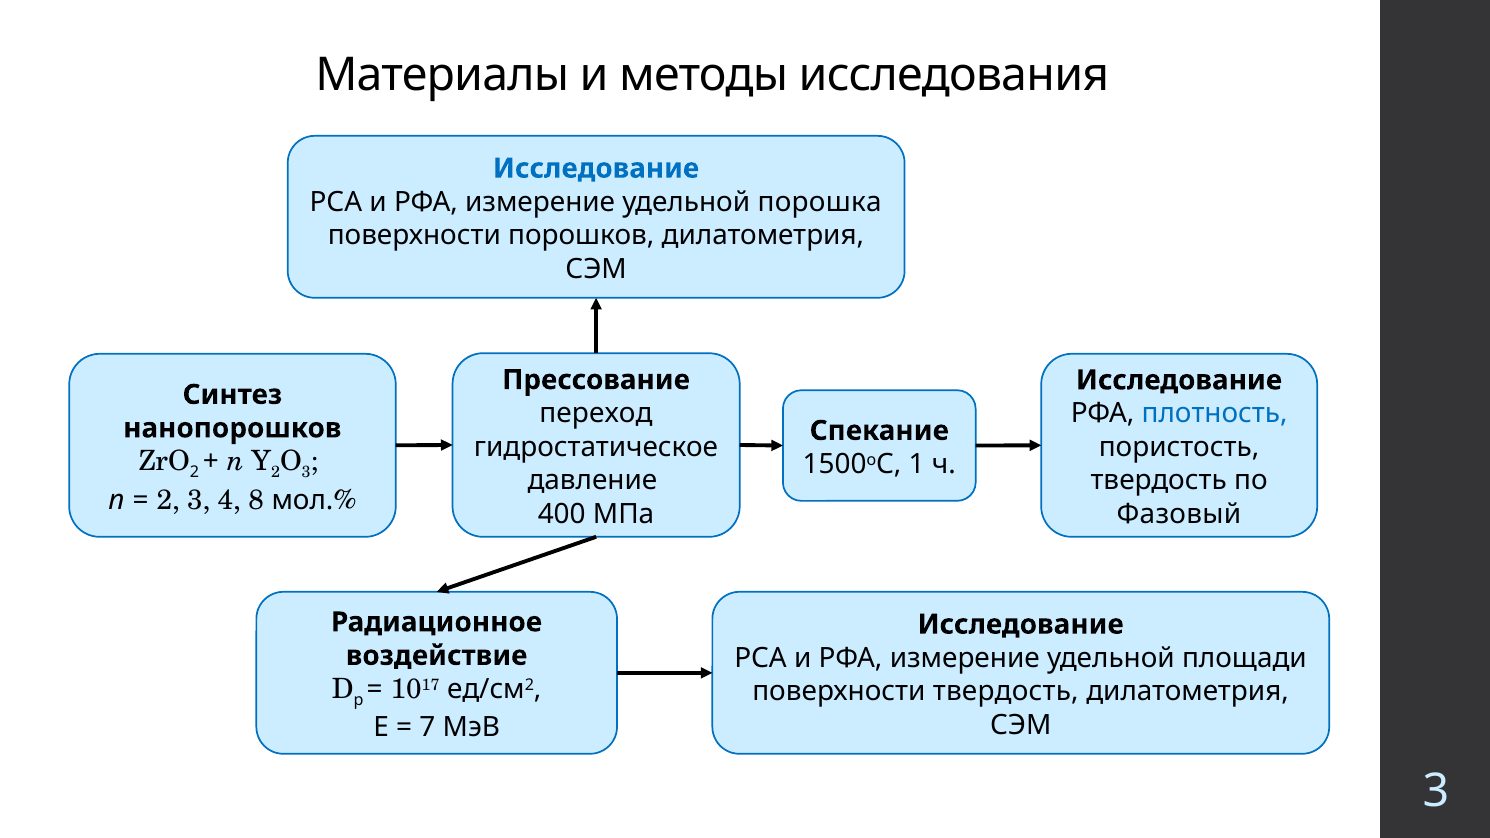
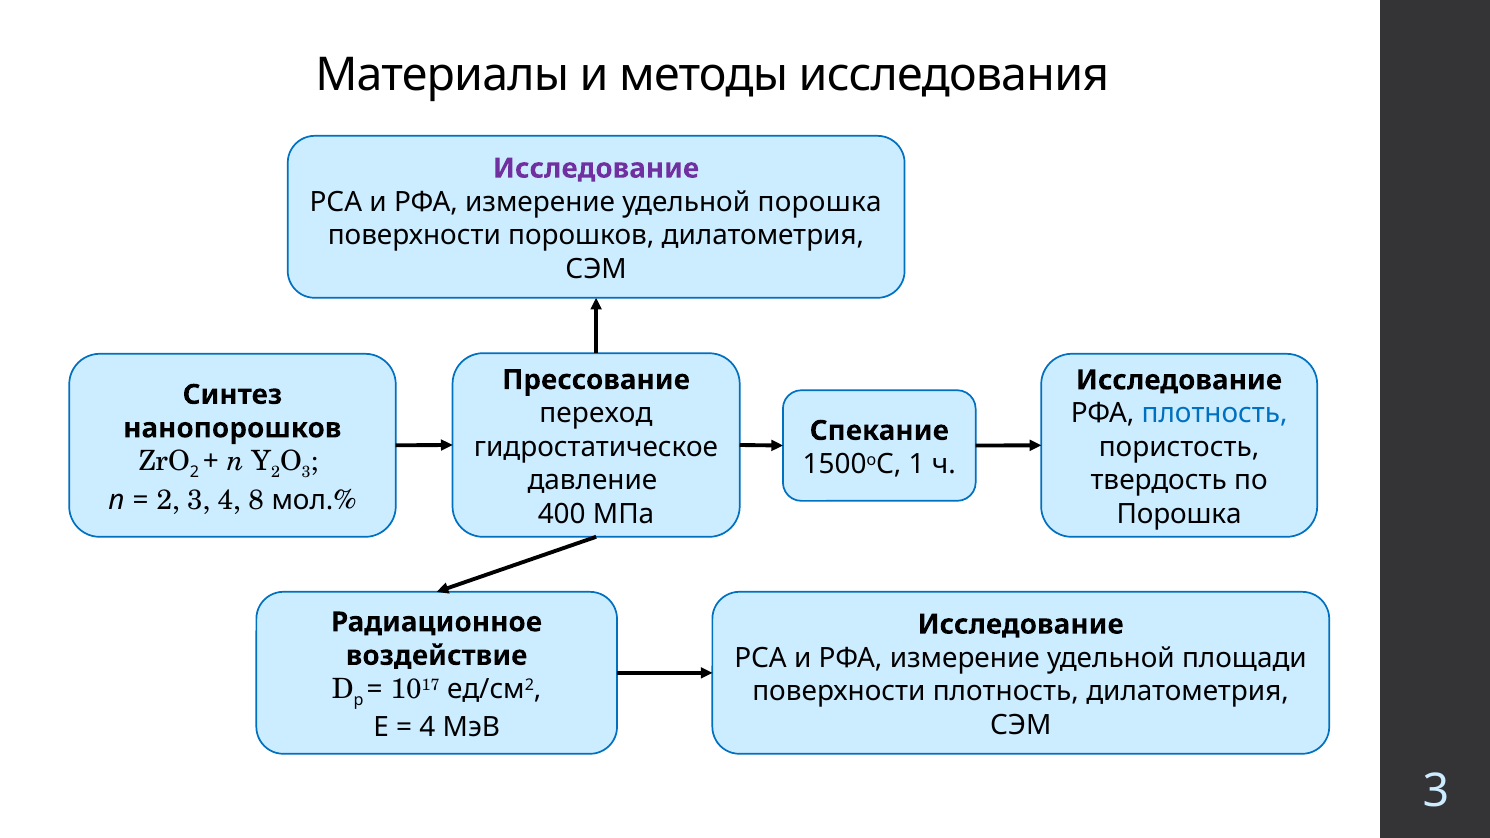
Исследование colour: blue -> purple (596, 168)
Фазовый: Фазовый -> Порошка (1179, 514)
поверхности твердость: твердость -> плотность (1006, 692)
7: 7 -> 4 (427, 727)
